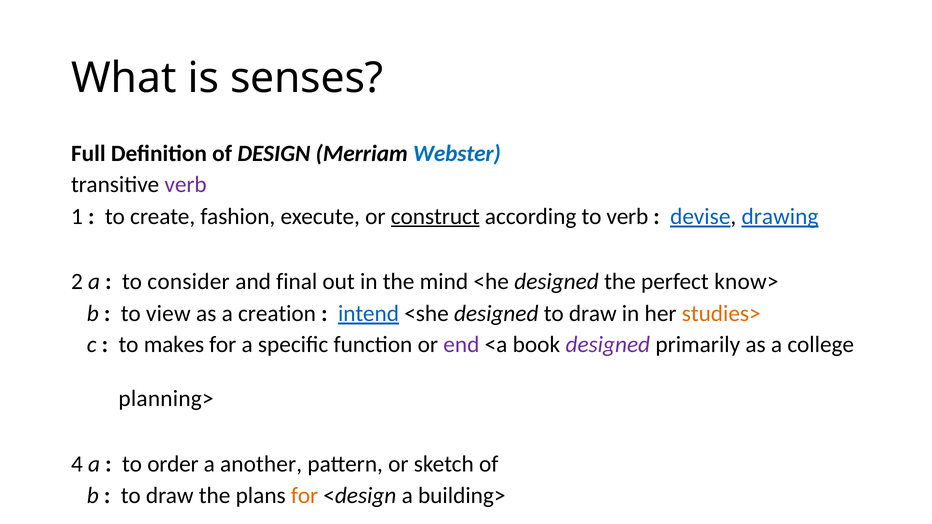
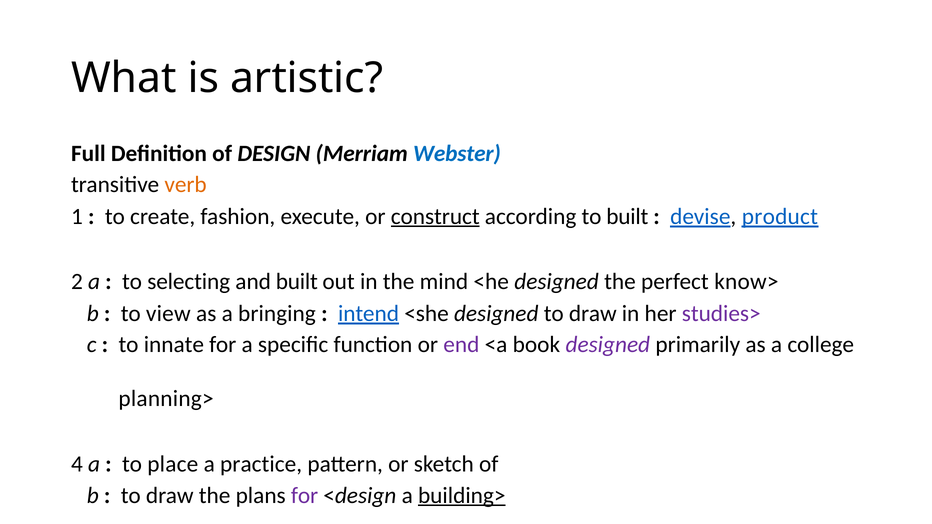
senses: senses -> artistic (307, 78)
verb colour: purple -> orange (186, 185)
to verb: verb -> built (627, 217)
drawing: drawing -> product (780, 217)
consider: consider -> selecting (189, 282)
and final: final -> built (297, 282)
creation: creation -> bringing (277, 314)
studies> colour: orange -> purple (721, 314)
makes: makes -> innate (174, 345)
order: order -> place (173, 464)
another: another -> practice (261, 464)
for colour: orange -> purple (305, 496)
building> underline: none -> present (462, 496)
